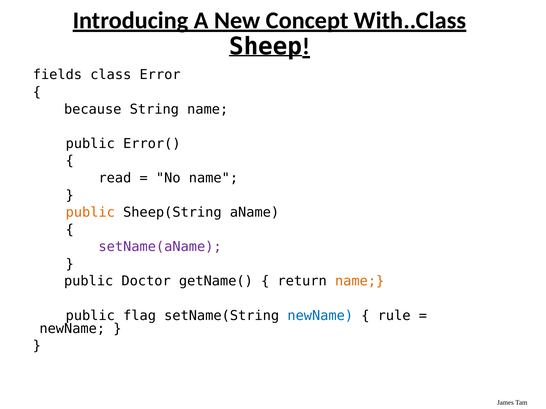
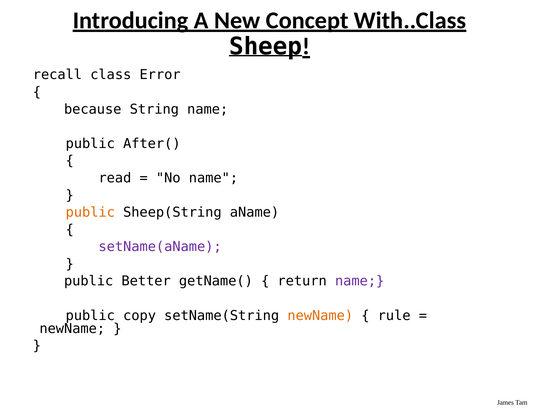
fields: fields -> recall (57, 75)
Error(: Error( -> After( (152, 144)
Doctor: Doctor -> Better (146, 282)
name colour: orange -> purple (360, 282)
flag: flag -> copy (140, 316)
newName colour: blue -> orange (320, 316)
